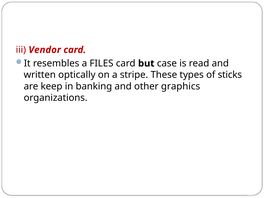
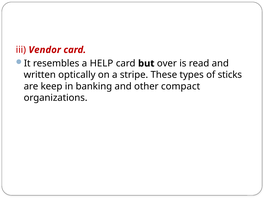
FILES: FILES -> HELP (101, 63)
case: case -> over (167, 63)
graphics: graphics -> compact (181, 86)
